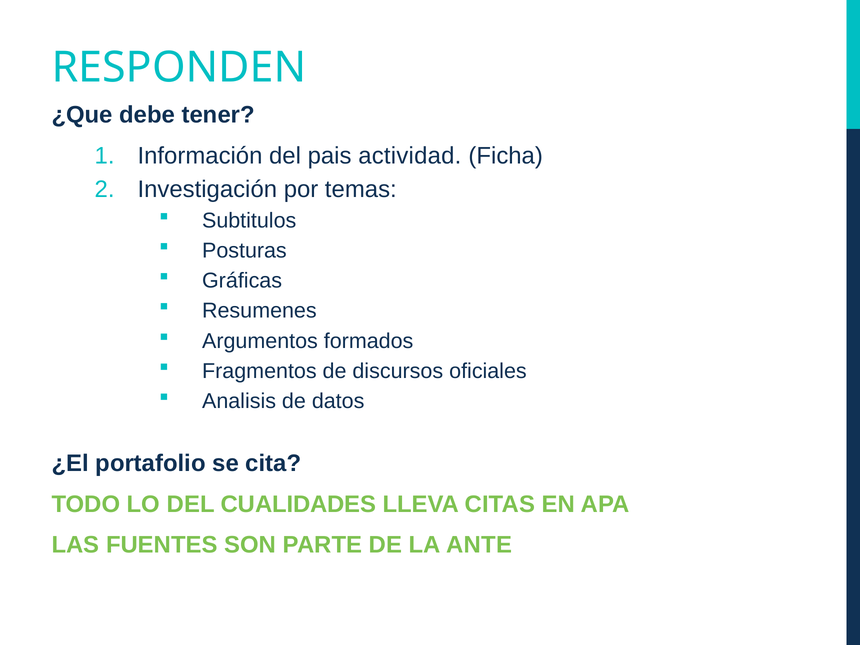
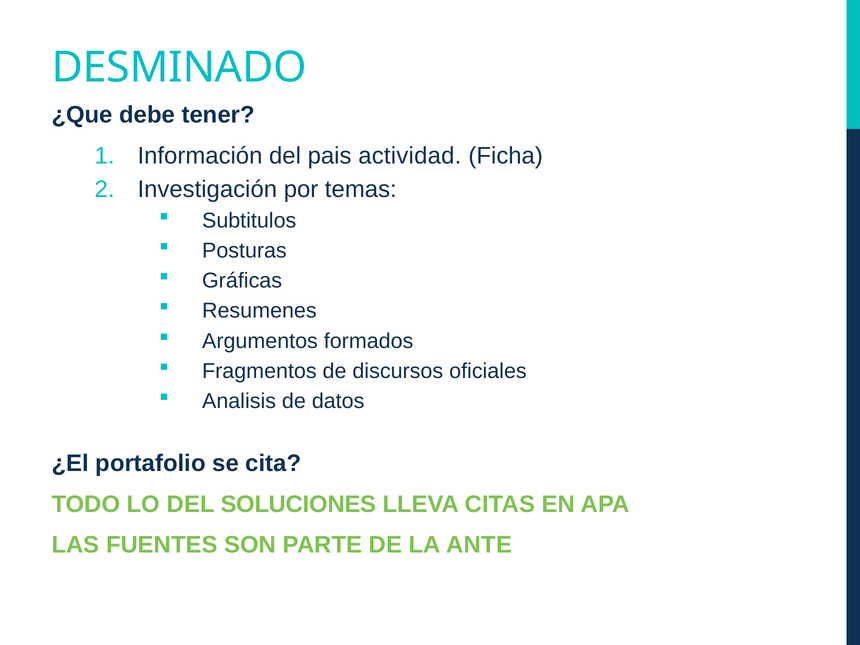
RESPONDEN: RESPONDEN -> DESMINADO (179, 68)
CUALIDADES: CUALIDADES -> SOLUCIONES (298, 504)
